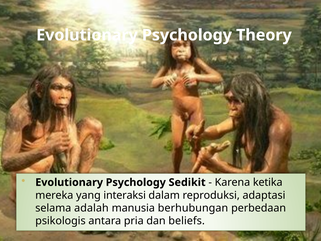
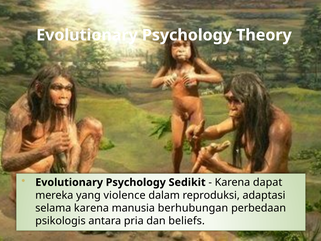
ketika: ketika -> dapat (268, 182)
interaksi: interaksi -> violence (125, 195)
selama adalah: adalah -> karena (91, 208)
